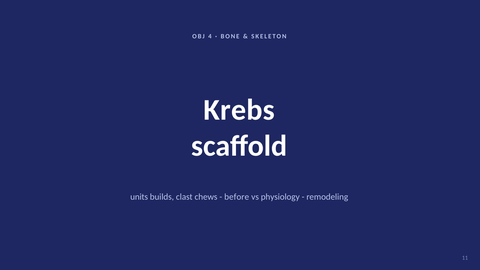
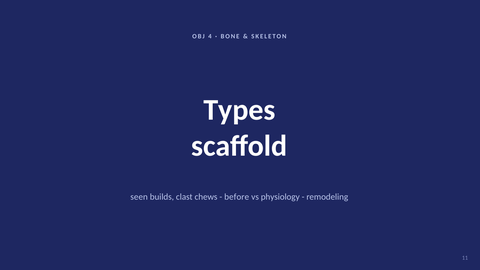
Krebs: Krebs -> Types (239, 110)
units: units -> seen (139, 197)
